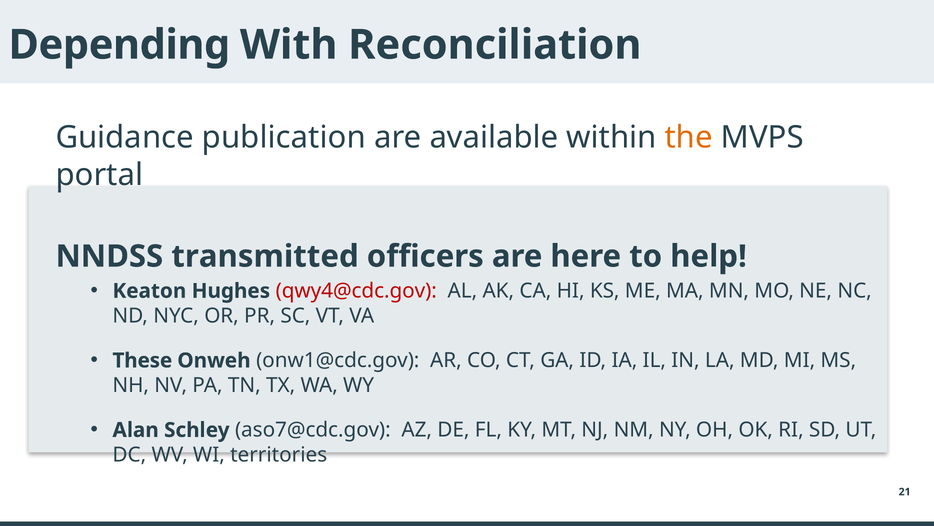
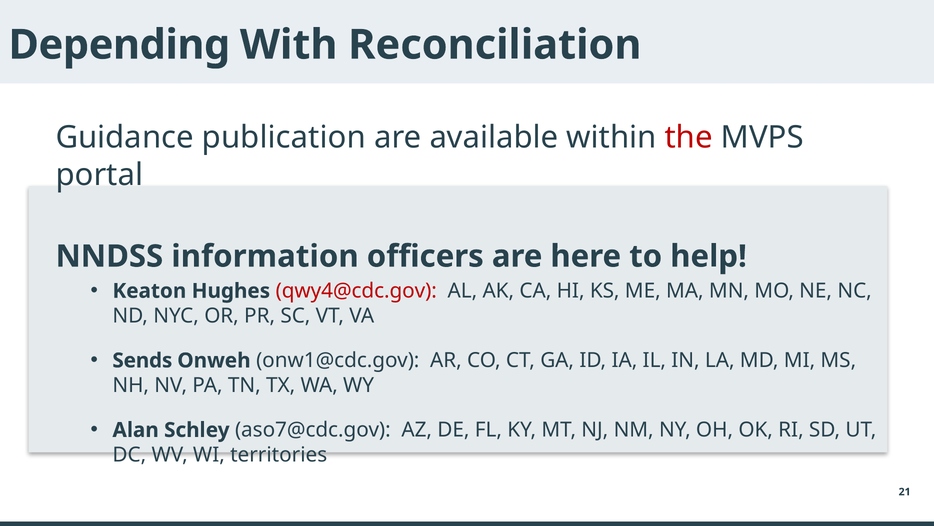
the colour: orange -> red (689, 137)
transmitted: transmitted -> information (265, 256)
These: These -> Sends (142, 360)
